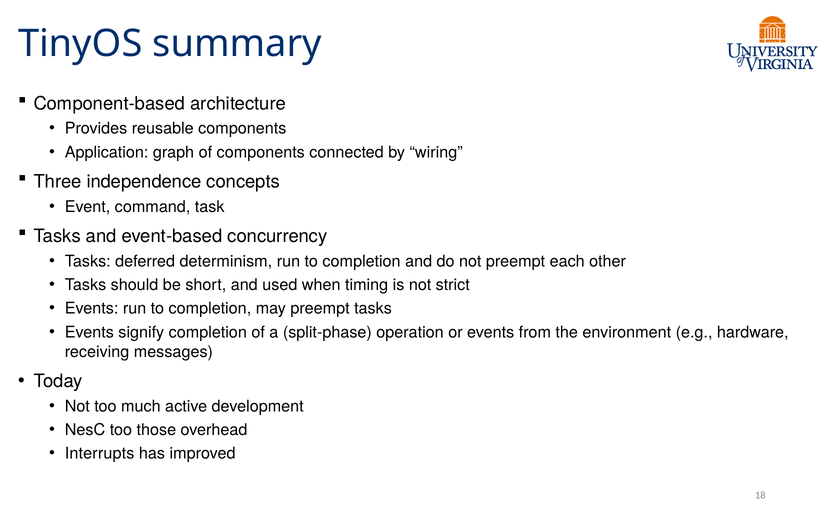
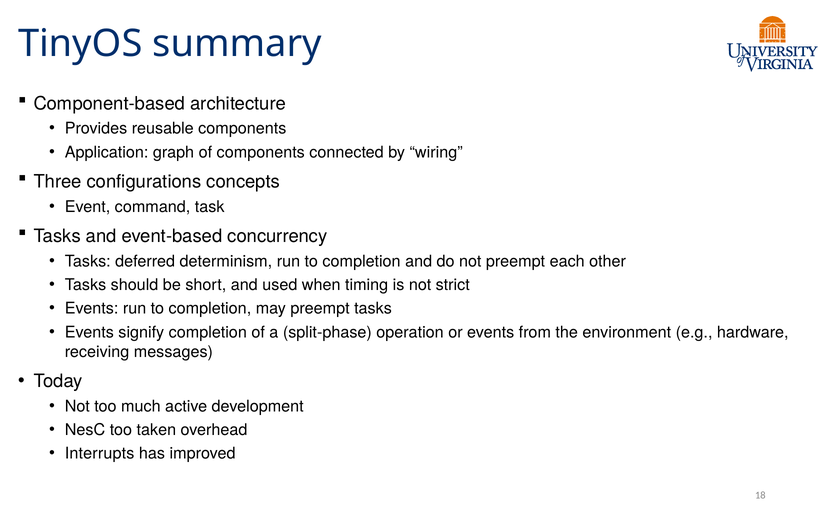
independence: independence -> configurations (144, 182)
those: those -> taken (156, 430)
